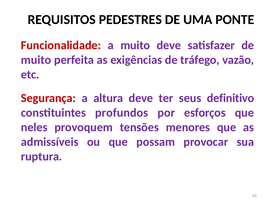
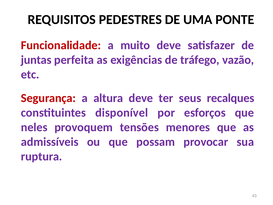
muito: muito -> juntas (36, 60)
definitivo: definitivo -> recalques (231, 98)
profundos: profundos -> disponível (122, 113)
